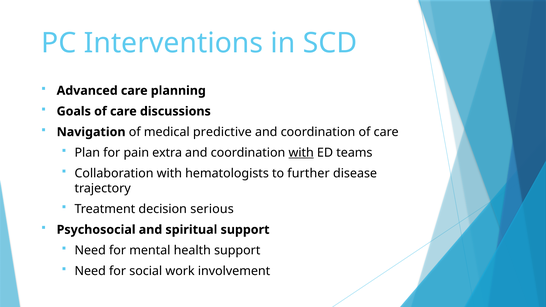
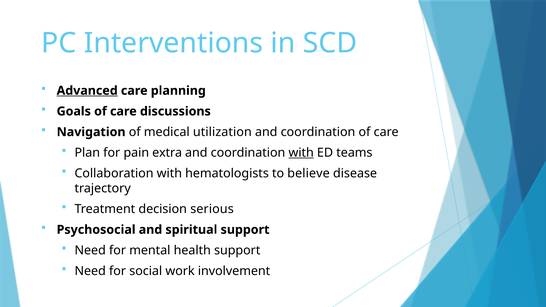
Advanced underline: none -> present (87, 91)
predictive: predictive -> utilization (222, 132)
further: further -> believe (309, 173)
